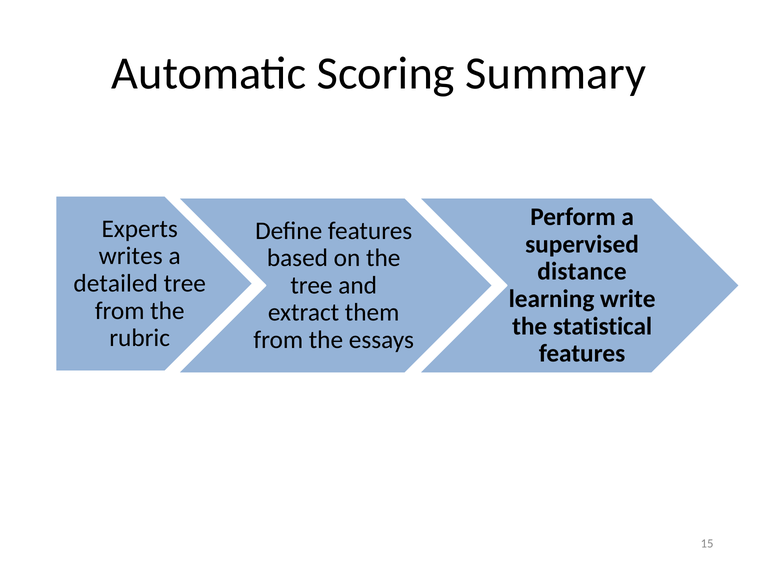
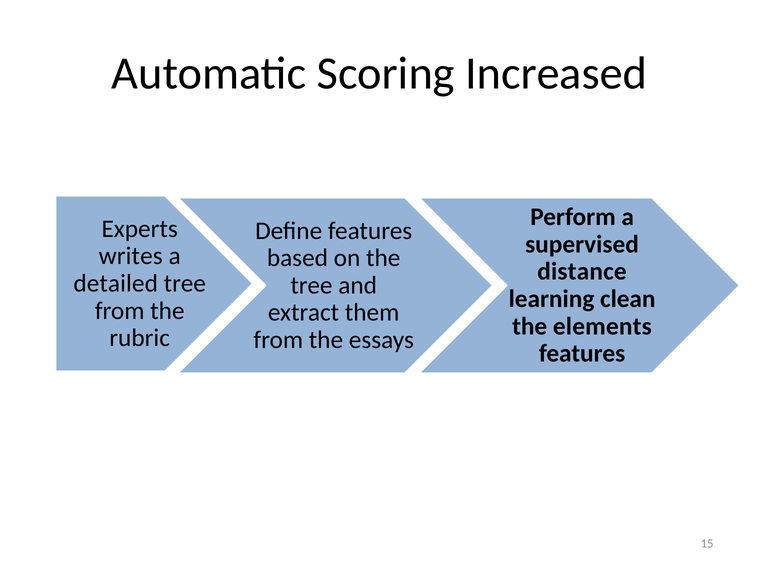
Summary: Summary -> Increased (556, 73)
write: write -> clean (628, 299)
statistical: statistical -> elements (602, 326)
